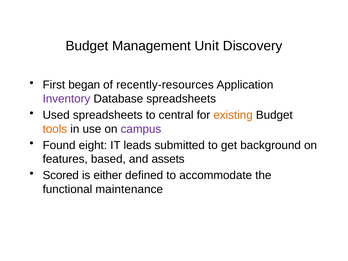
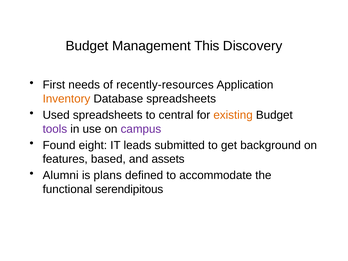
Unit: Unit -> This (207, 46)
began: began -> needs (84, 85)
Inventory colour: purple -> orange (66, 99)
tools colour: orange -> purple (55, 129)
Scored: Scored -> Alumni (61, 175)
either: either -> plans (108, 175)
maintenance: maintenance -> serendipitous (129, 189)
